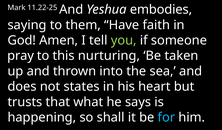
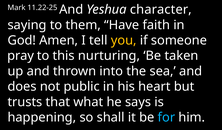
embodies: embodies -> character (161, 10)
you colour: light green -> yellow (124, 40)
states: states -> public (82, 87)
